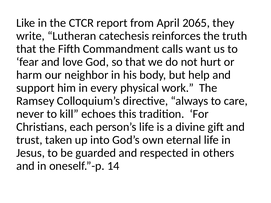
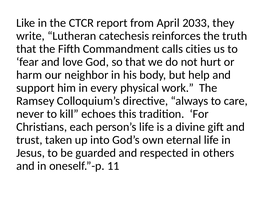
2065: 2065 -> 2033 (196, 23)
want: want -> cities (198, 49)
14: 14 -> 11 (113, 166)
